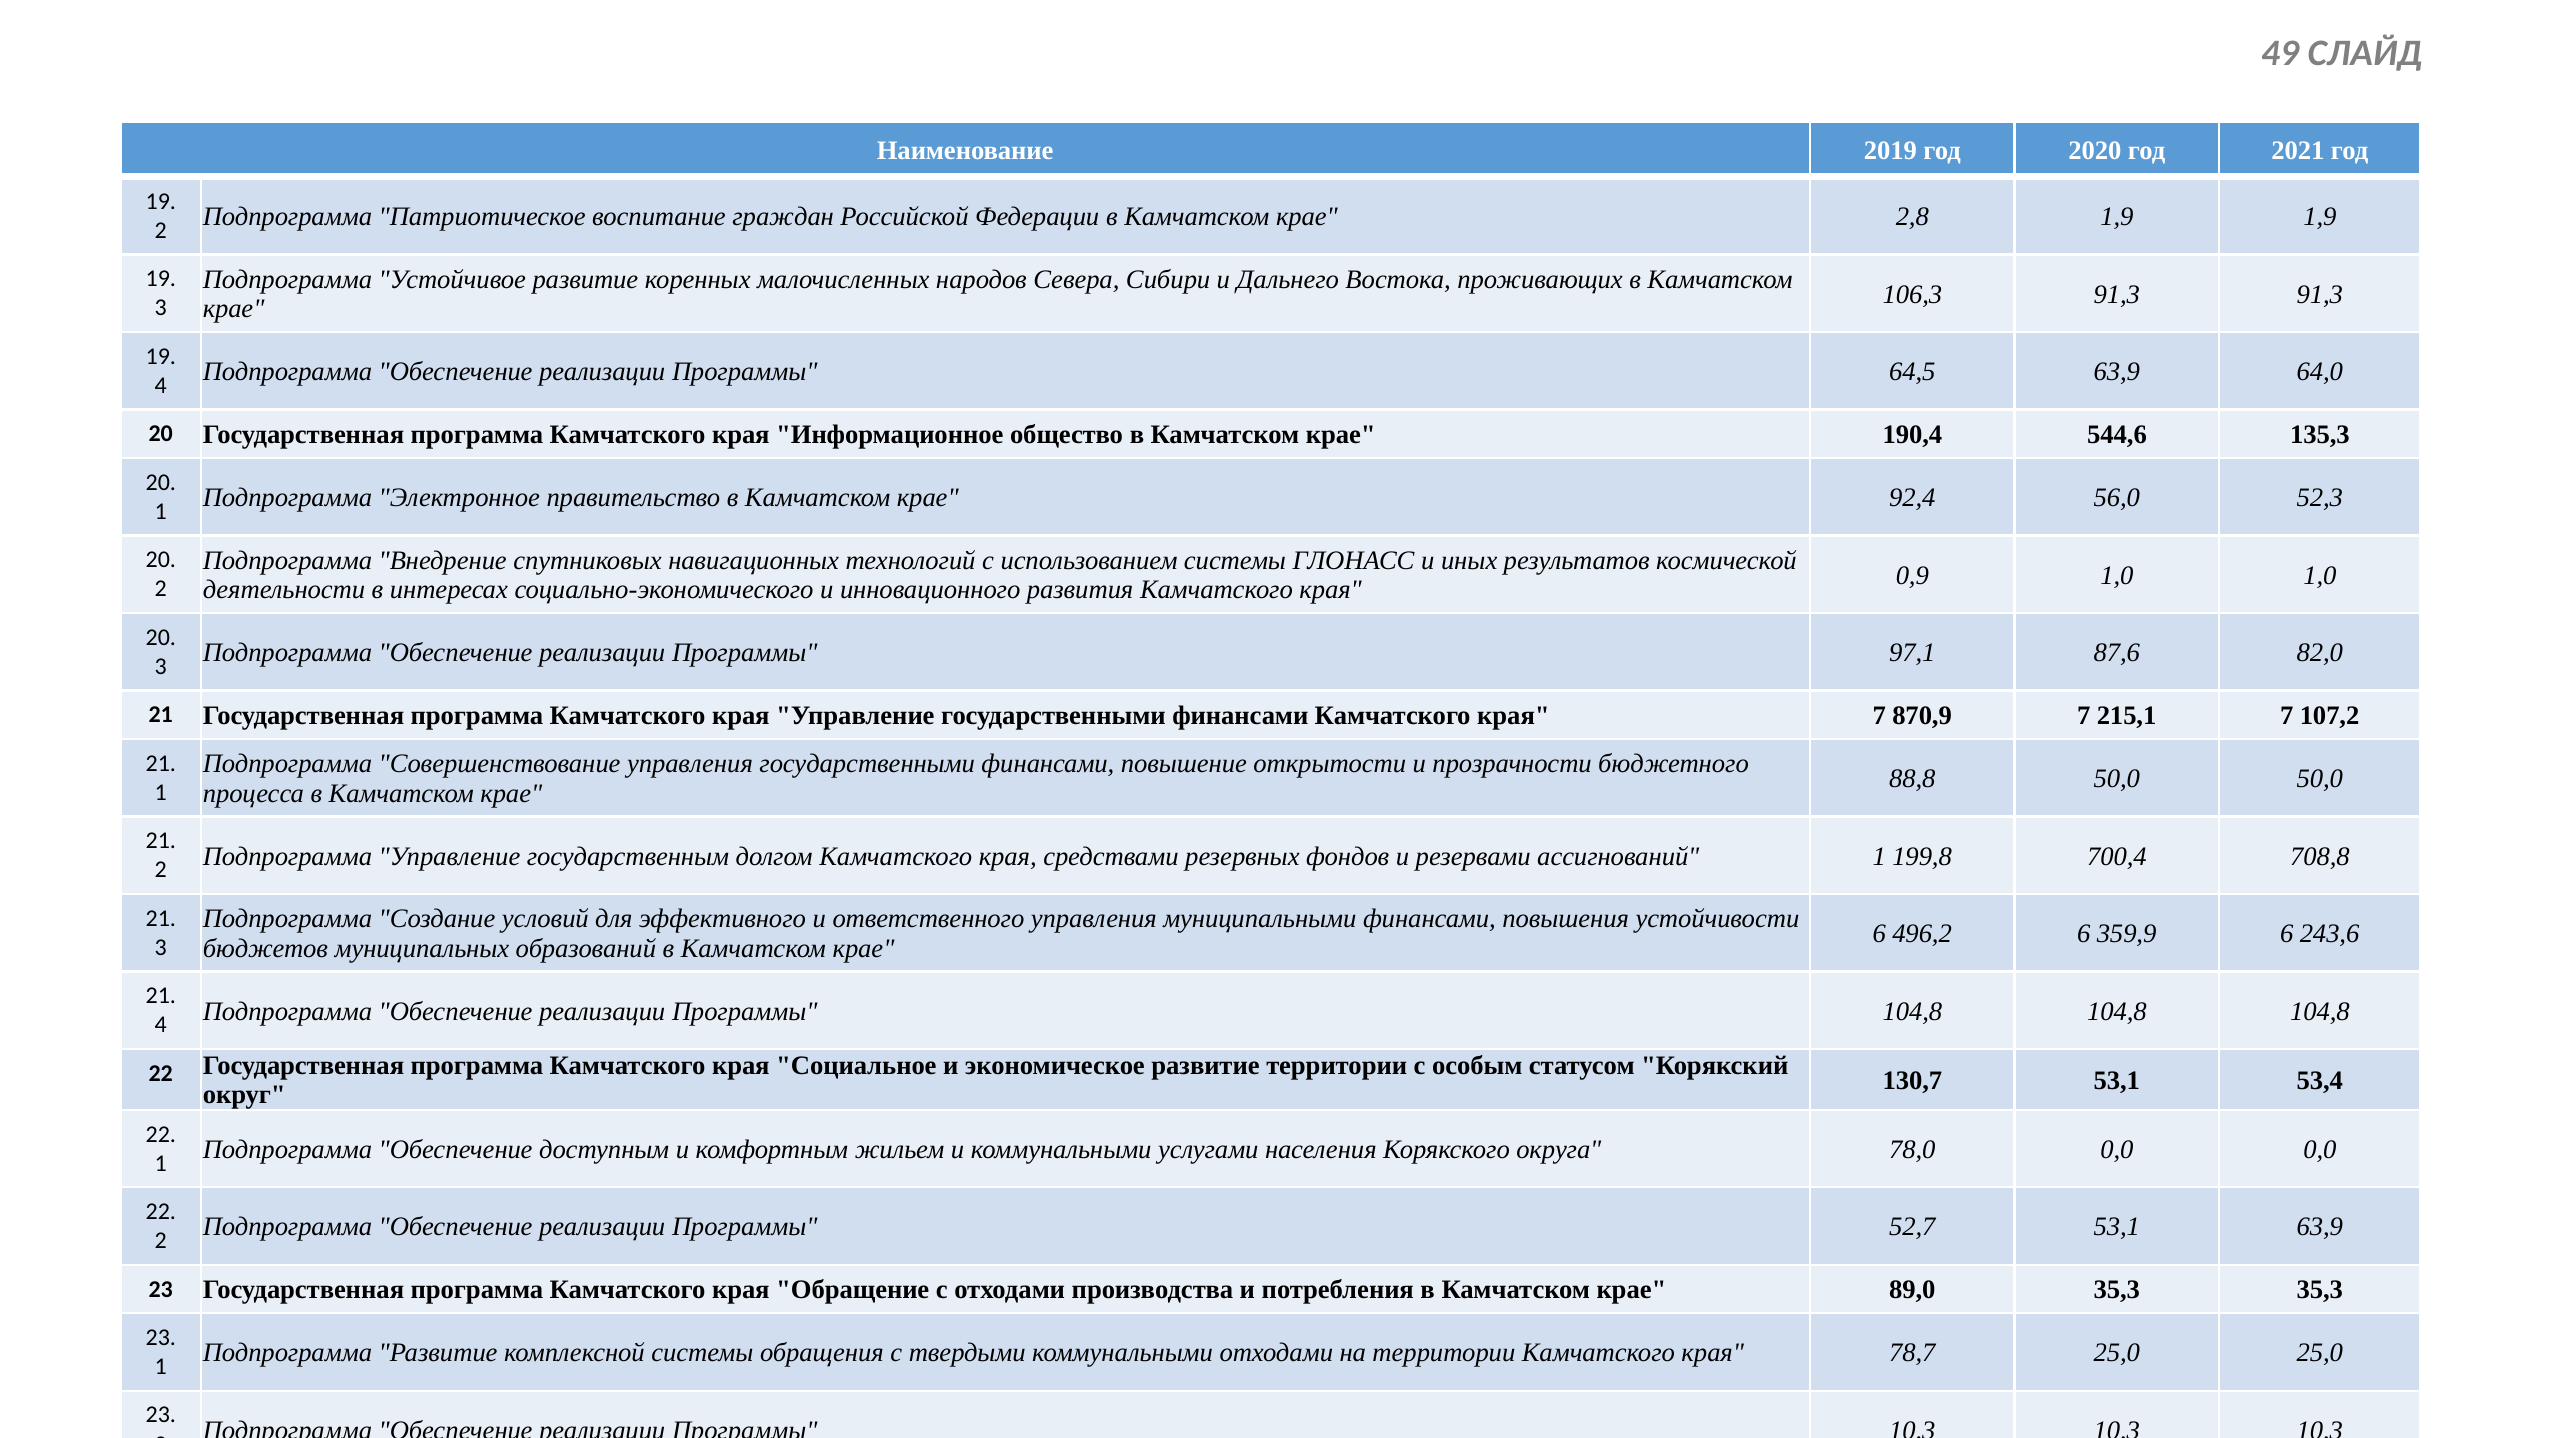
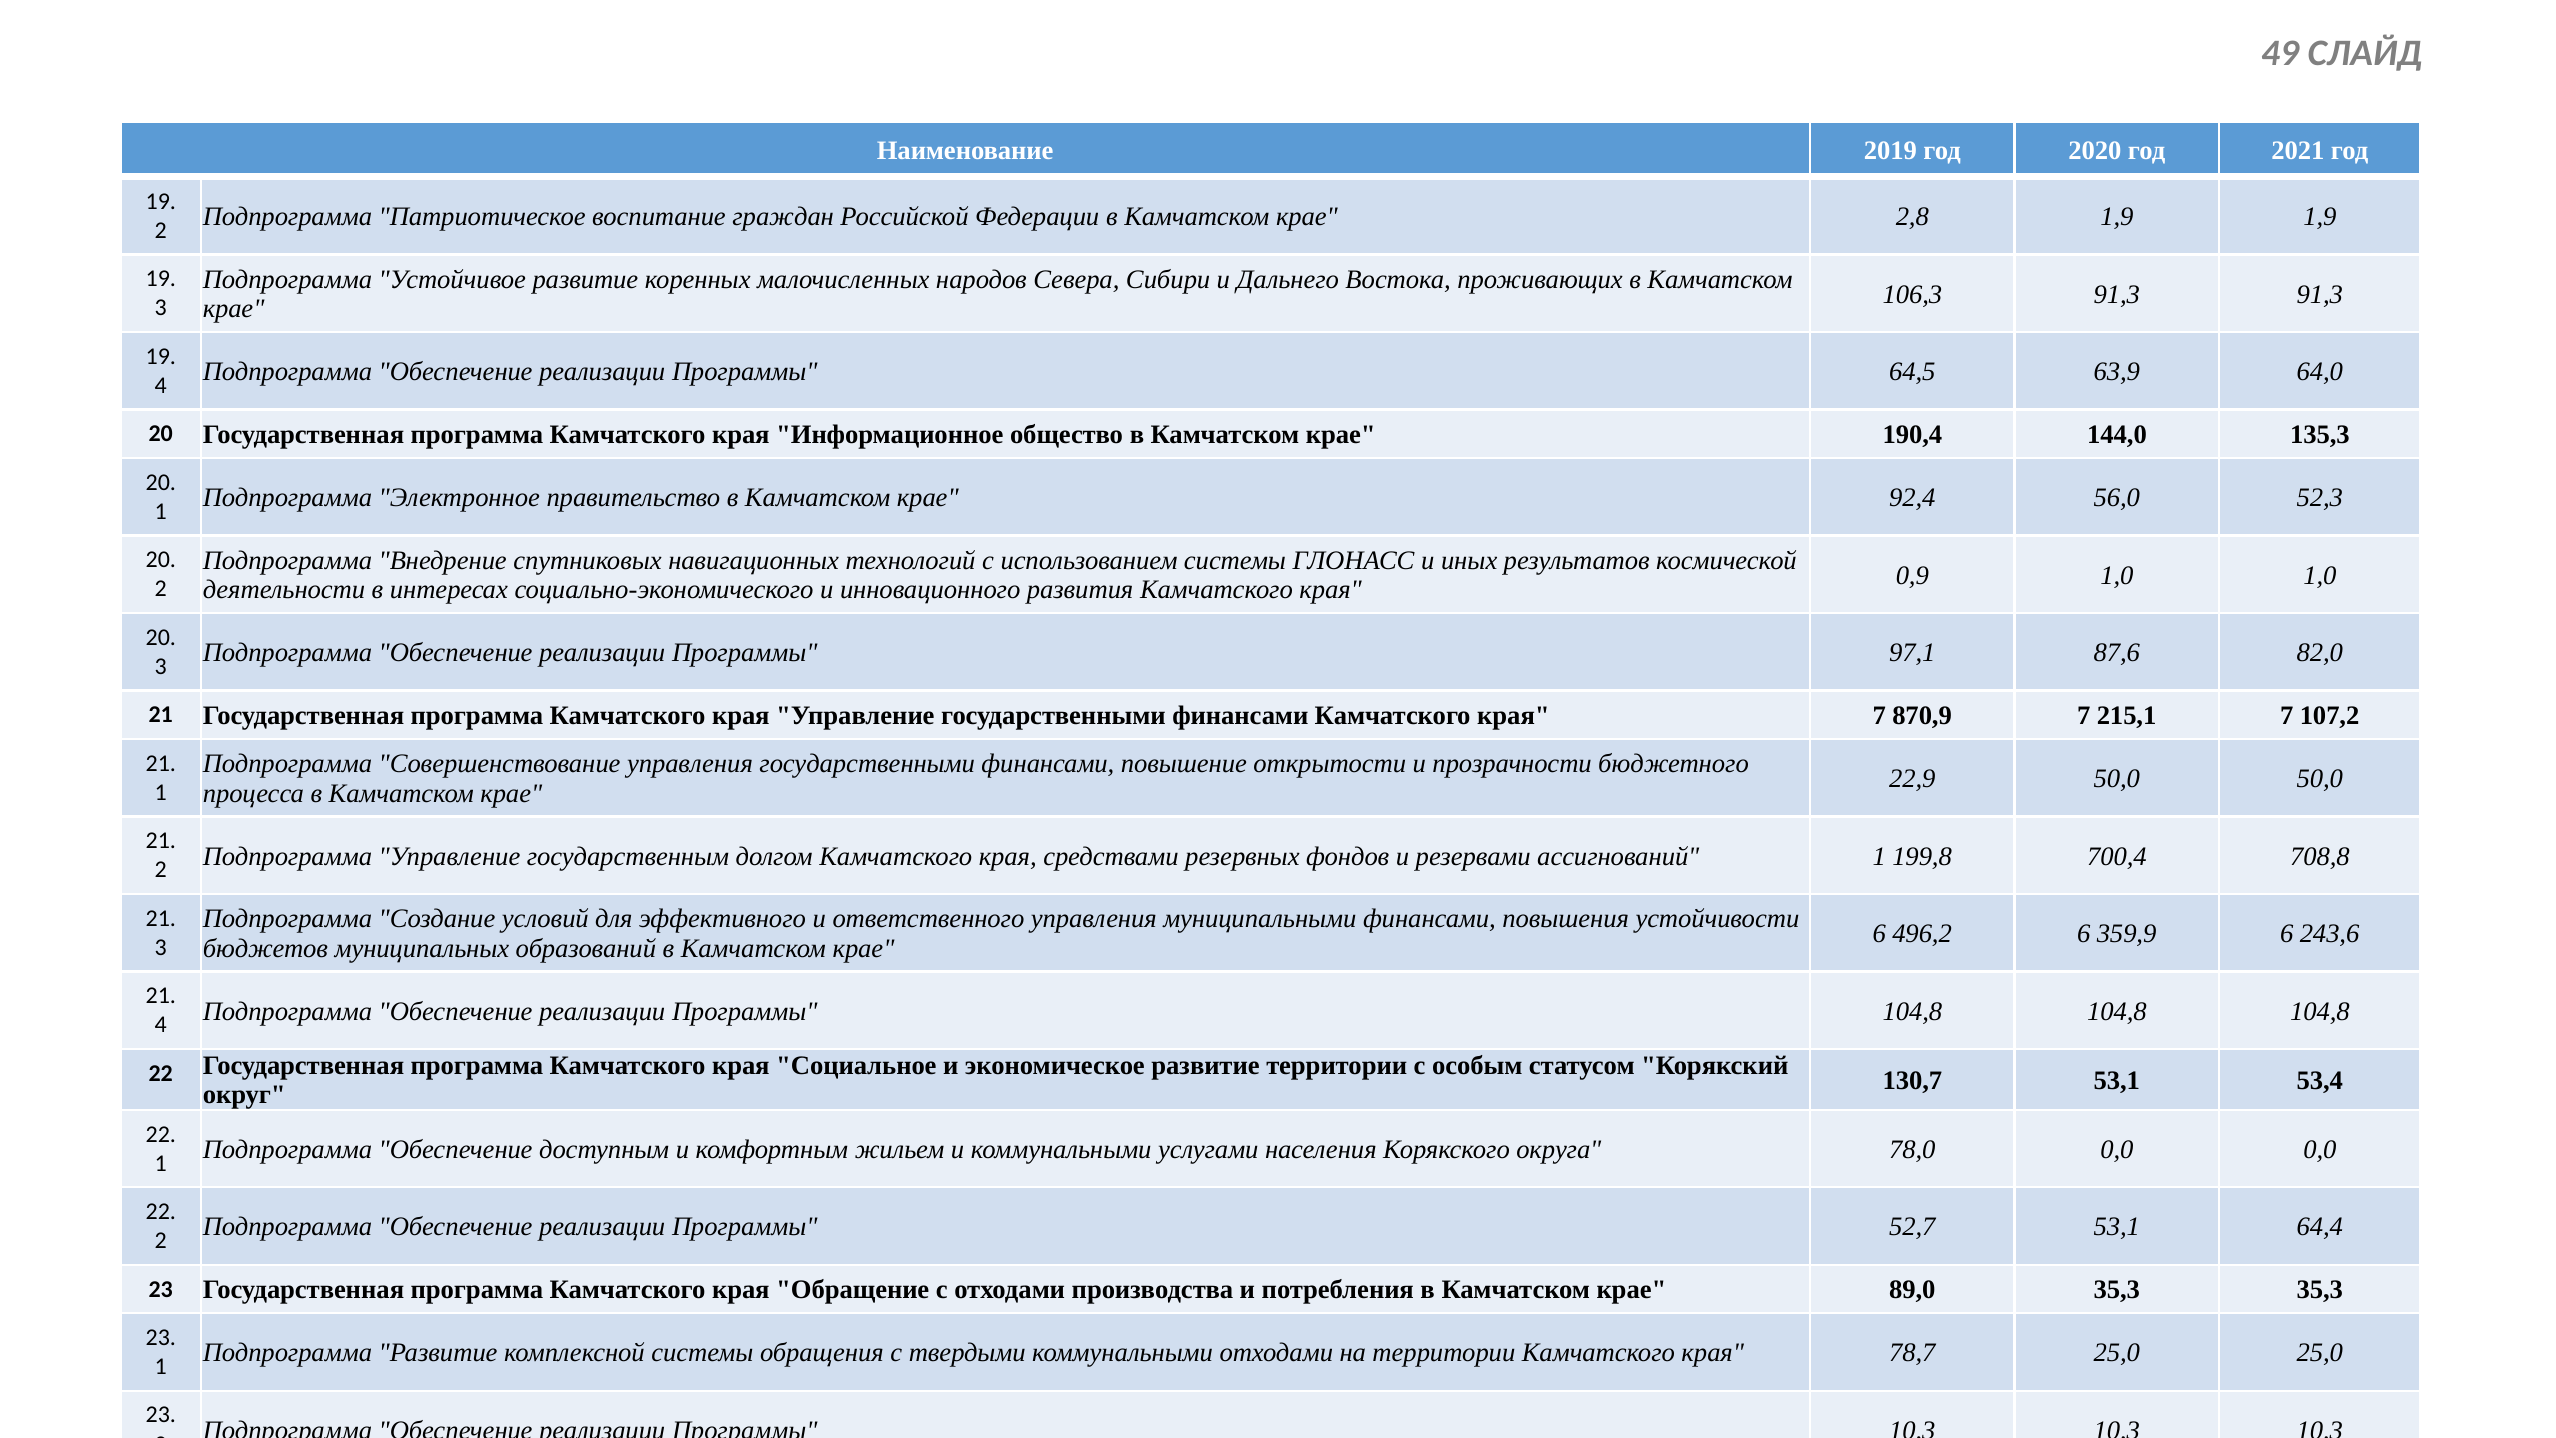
544,6: 544,6 -> 144,0 (2117, 435)
88,8: 88,8 -> 22,9 (1912, 779)
53,1 63,9: 63,9 -> 64,4 (2320, 1227)
